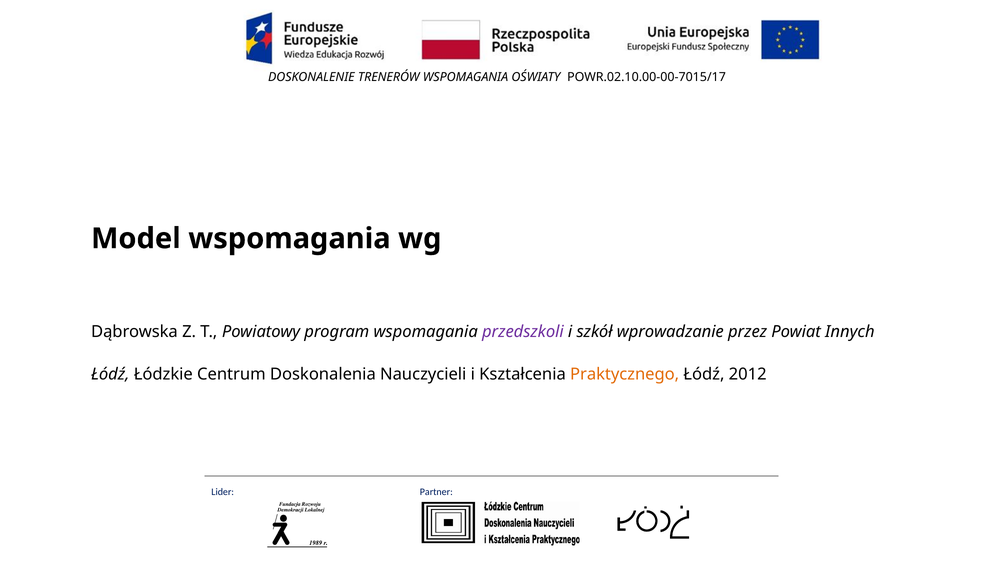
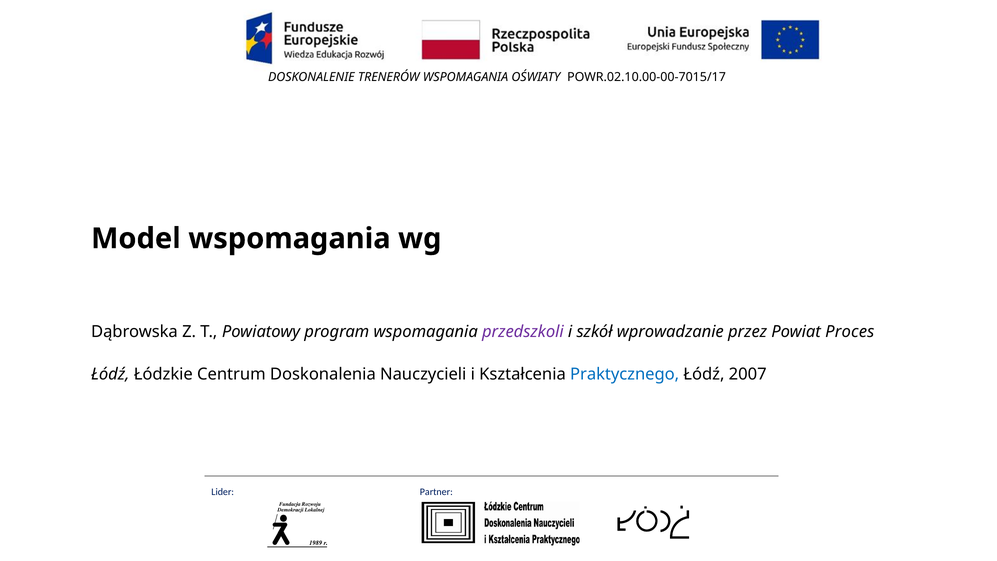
Innych: Innych -> Proces (850, 332)
Praktycznego colour: orange -> blue (625, 374)
2012: 2012 -> 2007 (748, 374)
